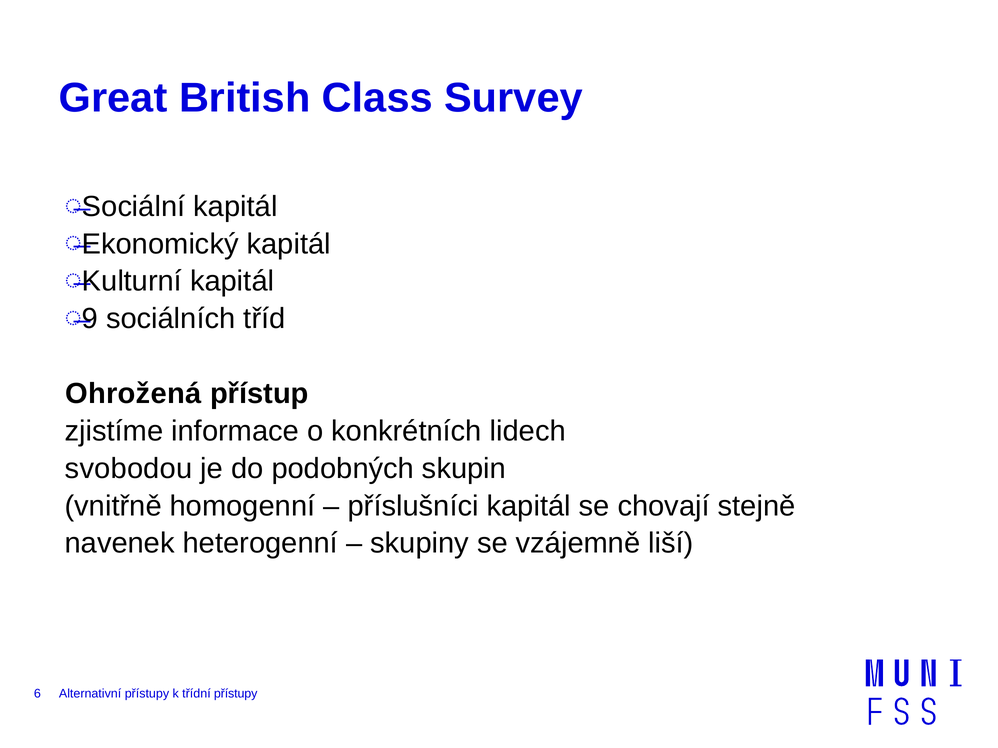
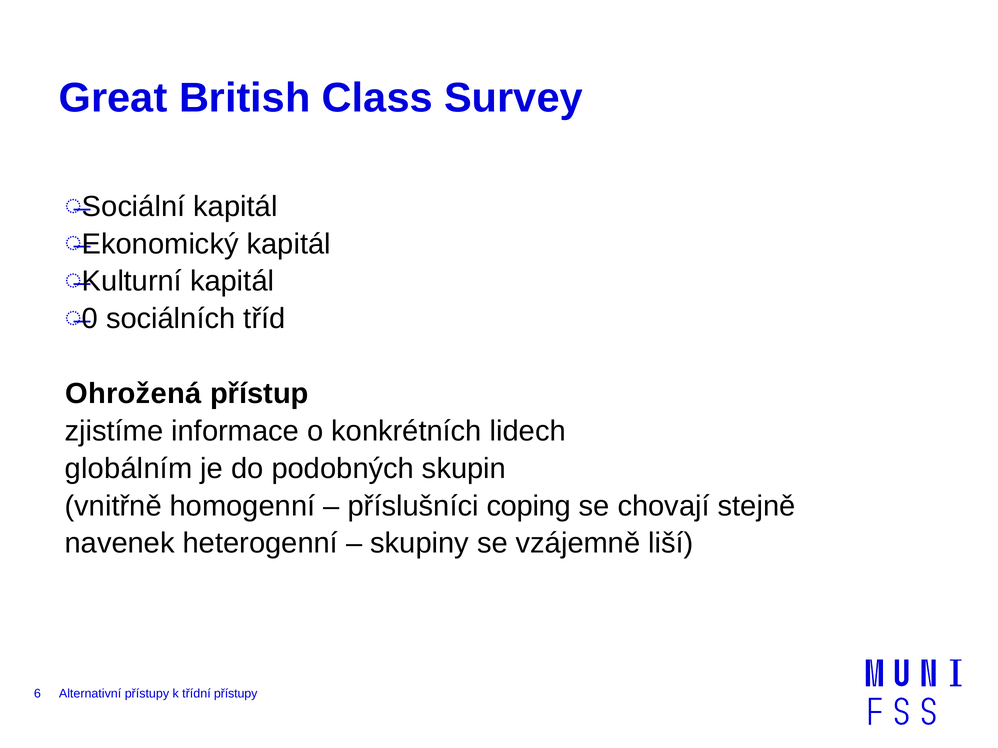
9: 9 -> 0 (90, 319)
svobodou: svobodou -> globálním (129, 469)
příslušníci kapitál: kapitál -> coping (529, 506)
